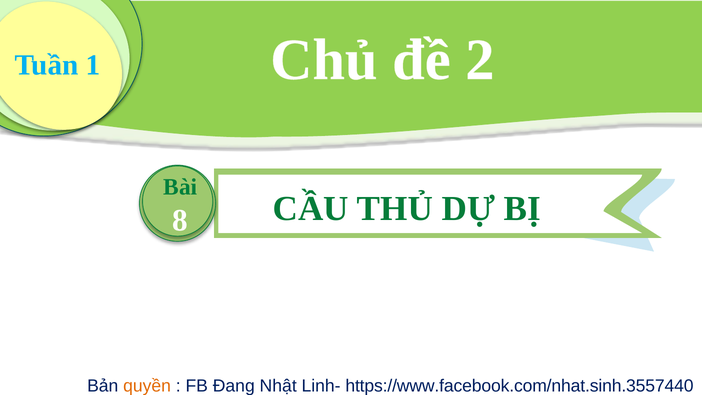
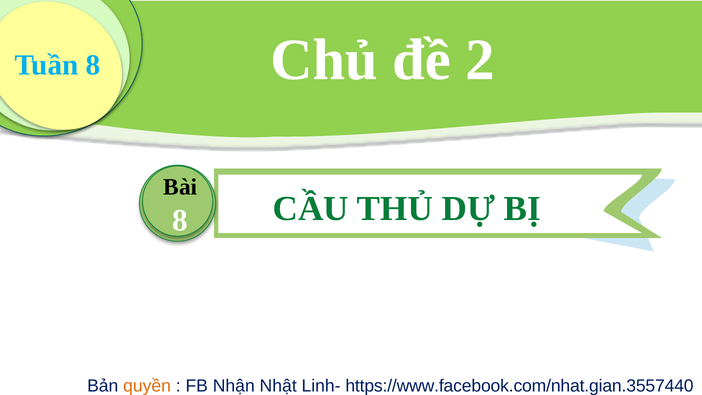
Tuần 1: 1 -> 8 (93, 65)
Bài colour: green -> black (180, 187)
Đang: Đang -> Nhận (234, 386)
https://www.facebook.com/nhat.sinh.3557440: https://www.facebook.com/nhat.sinh.3557440 -> https://www.facebook.com/nhat.gian.3557440 (519, 386)
